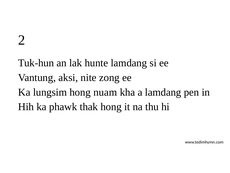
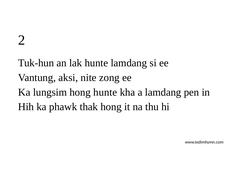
hong nuam: nuam -> hunte (105, 92)
